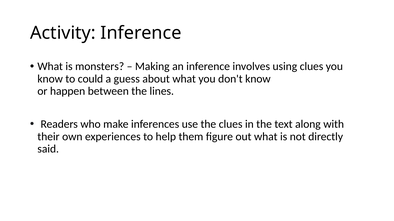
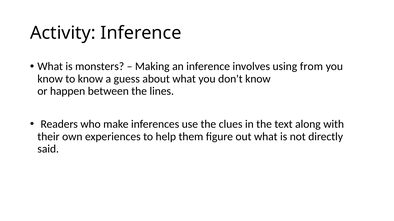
using clues: clues -> from (311, 67)
to could: could -> know (90, 79)
